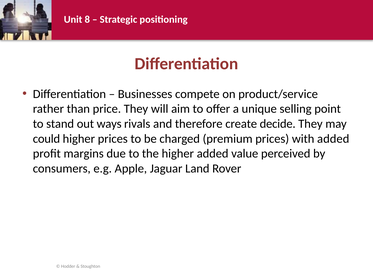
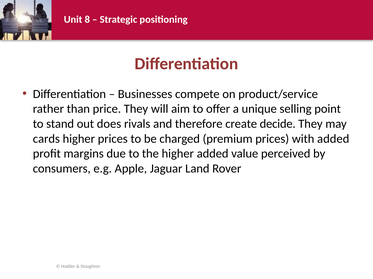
ways: ways -> does (109, 124)
could: could -> cards (46, 139)
